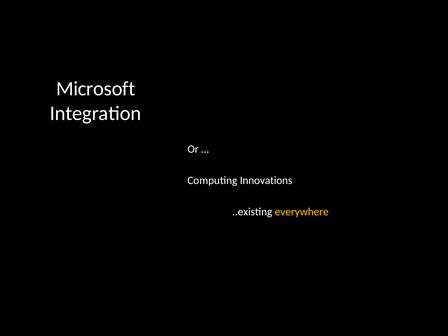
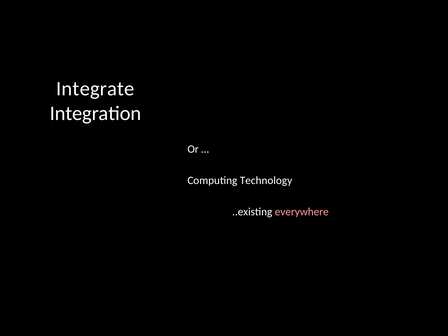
Microsoft: Microsoft -> Integrate (95, 89)
Innovations: Innovations -> Technology (266, 180)
everywhere colour: yellow -> pink (302, 212)
